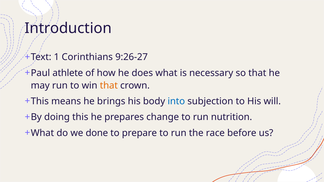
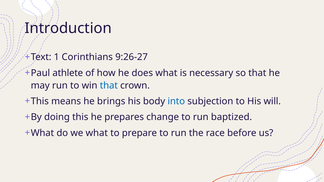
that colour: orange -> blue (109, 86)
nutrition: nutrition -> baptized (232, 117)
we done: done -> what (97, 133)
